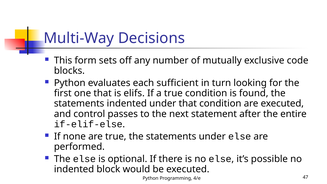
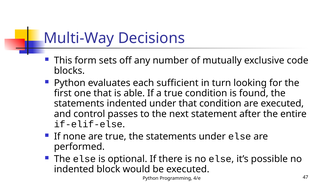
elifs: elifs -> able (134, 93)
